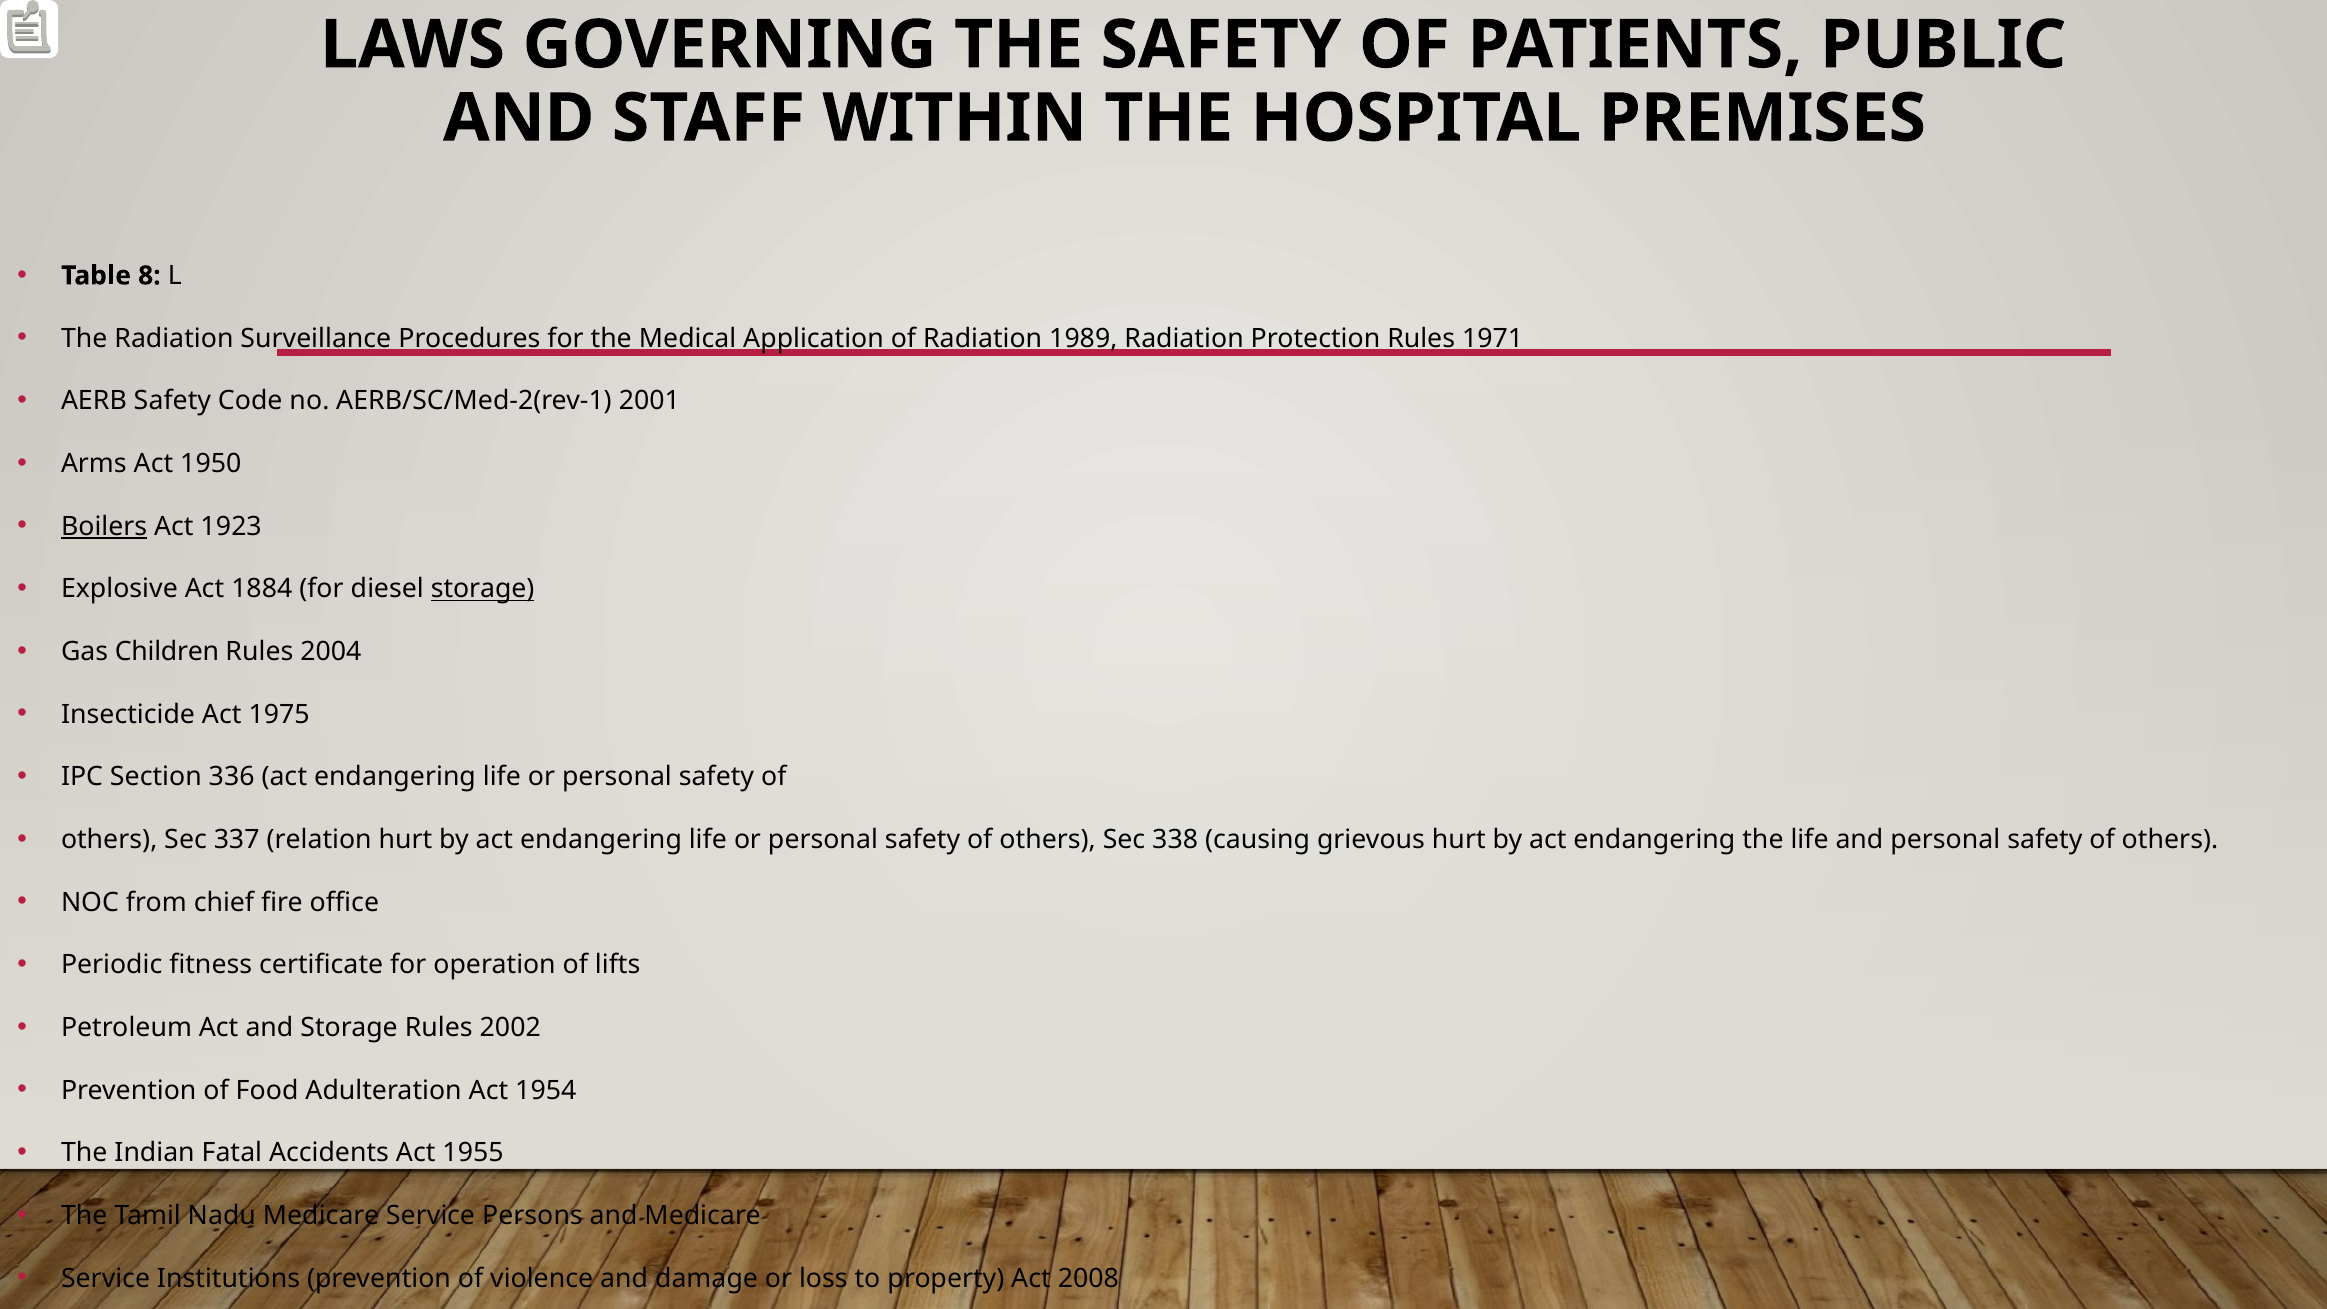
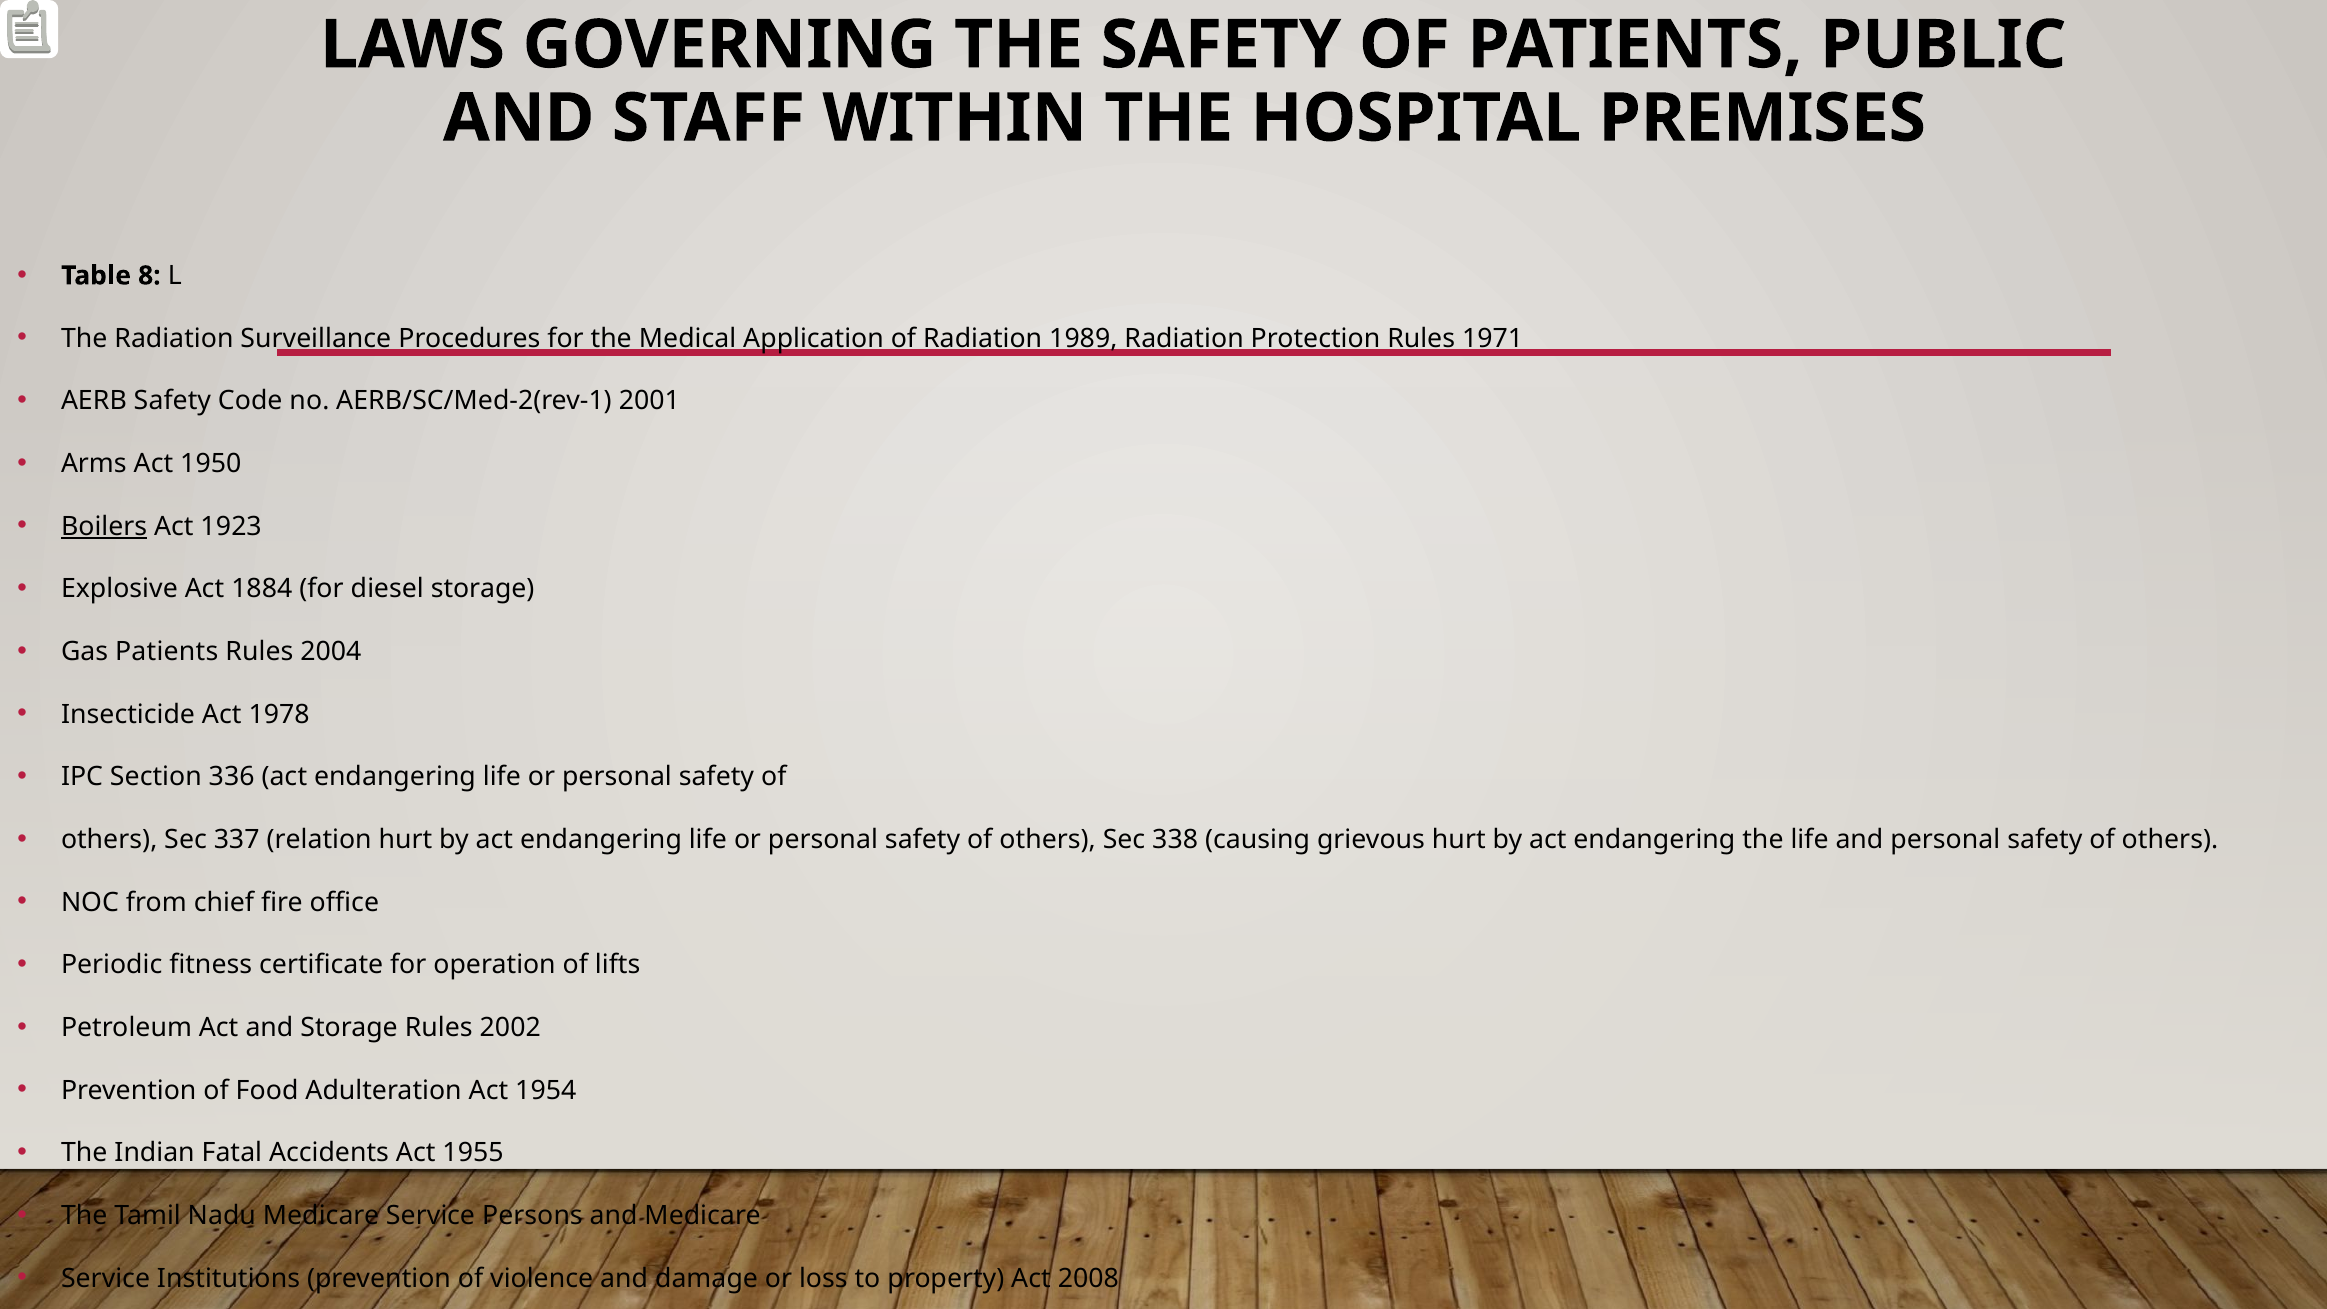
storage underline: present -> none (483, 589)
Gas Children: Children -> Patients (167, 652)
1975: 1975 -> 1978 (279, 714)
